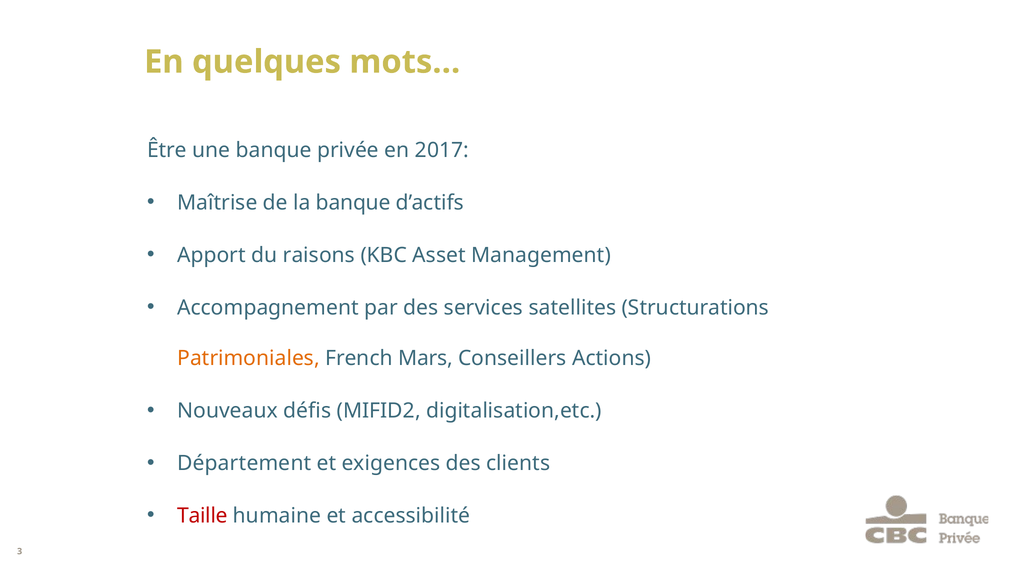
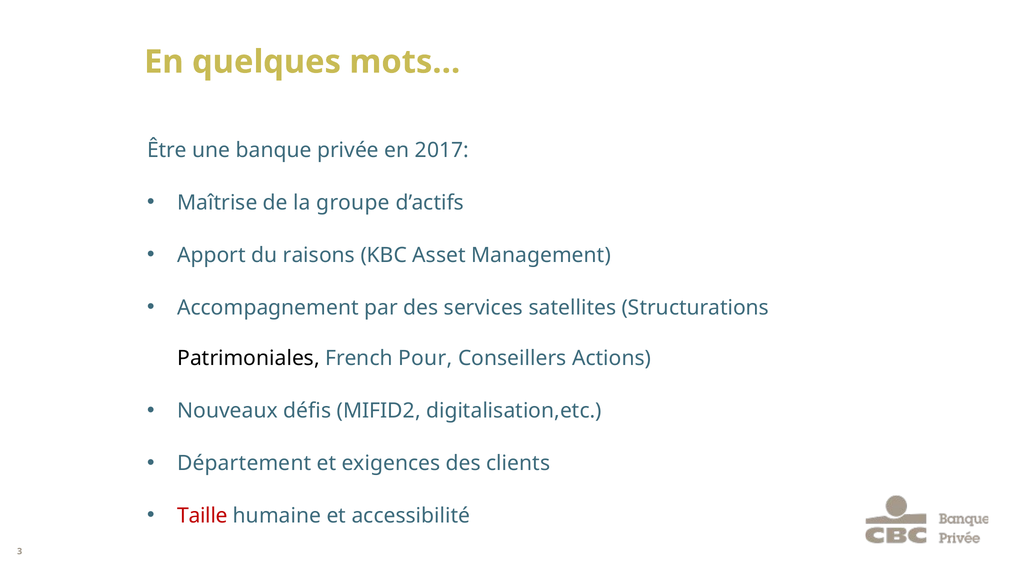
la banque: banque -> groupe (353, 203)
Patrimoniales colour: orange -> black (249, 358)
Mars: Mars -> Pour (425, 358)
